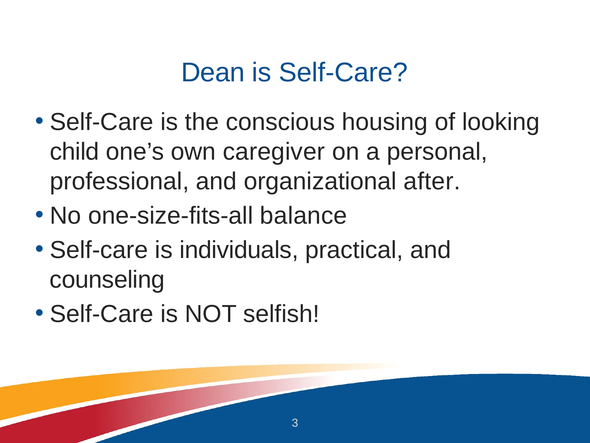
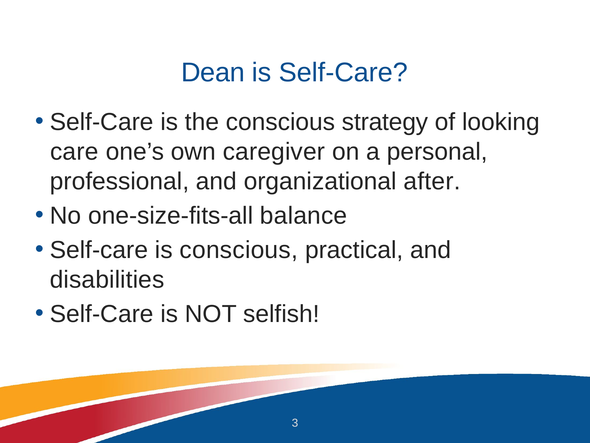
housing: housing -> strategy (385, 122)
child: child -> care (74, 152)
is individuals: individuals -> conscious (239, 250)
counseling: counseling -> disabilities (107, 279)
